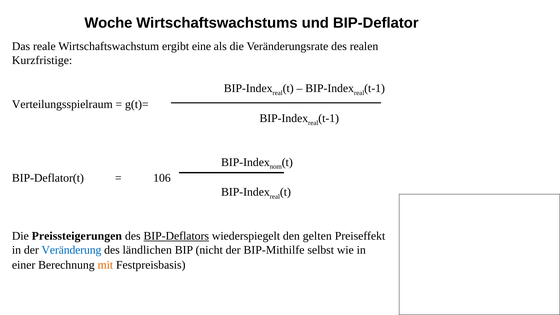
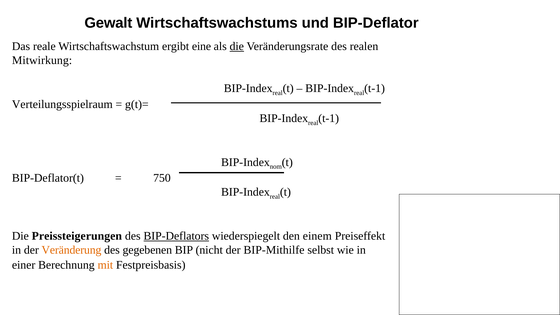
Woche: Woche -> Gewalt (108, 23)
die underline: none -> present (237, 46)
Kurzfristige: Kurzfristige -> Mitwirkung (42, 60)
106: 106 -> 750 (162, 178)
gelten: gelten -> einem (317, 236)
Veränderung colour: blue -> orange (71, 250)
ländlichen: ländlichen -> gegebenen (147, 250)
